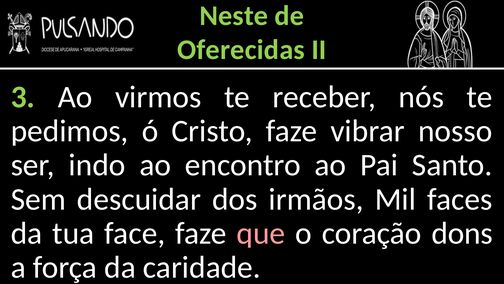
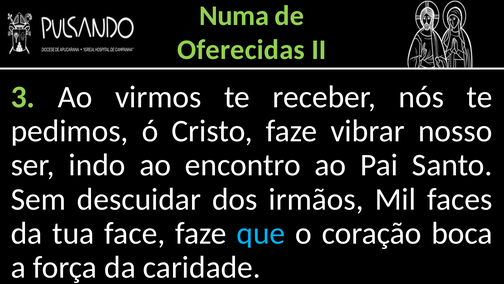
Neste: Neste -> Numa (234, 16)
que colour: pink -> light blue (261, 233)
dons: dons -> boca (462, 233)
